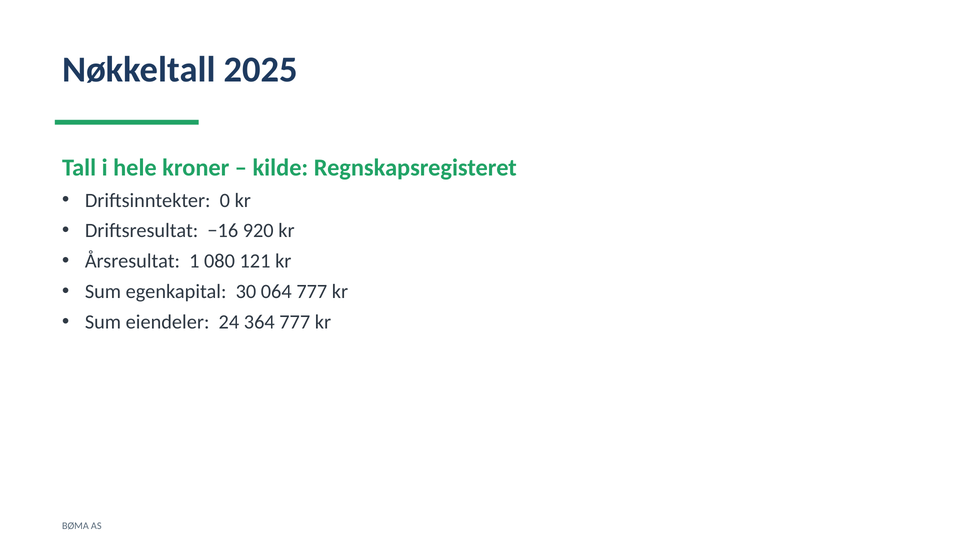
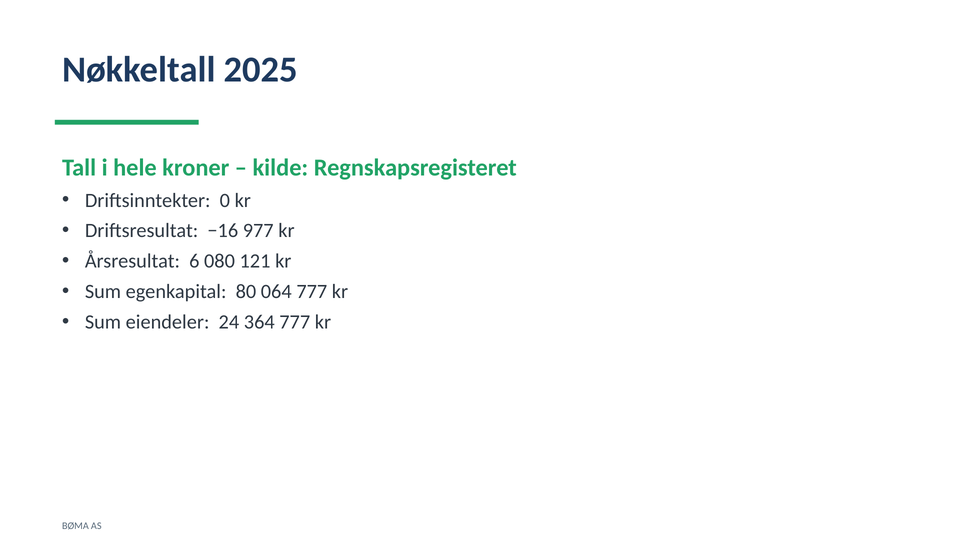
920: 920 -> 977 (258, 231)
1: 1 -> 6 (194, 261)
30: 30 -> 80 (246, 292)
